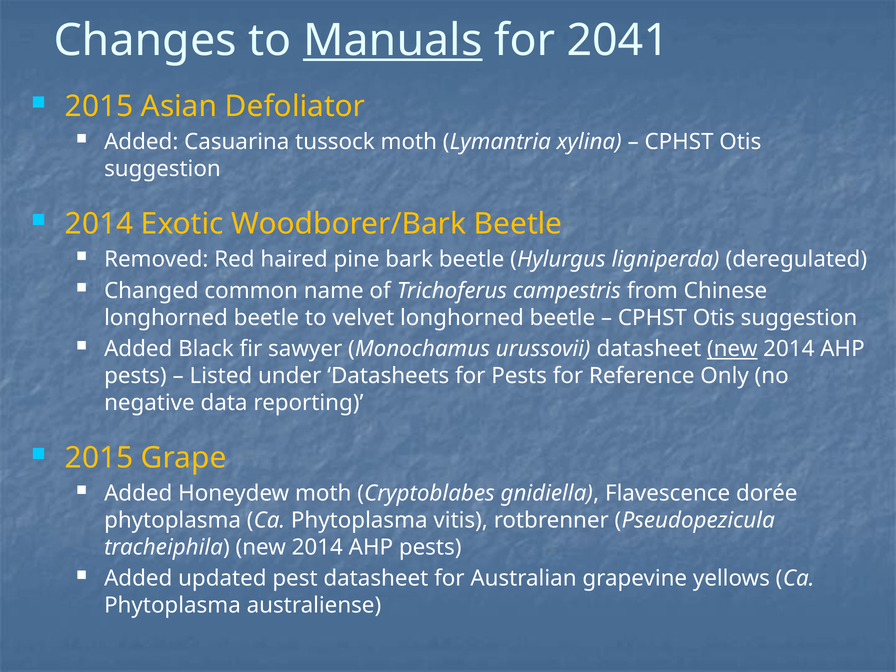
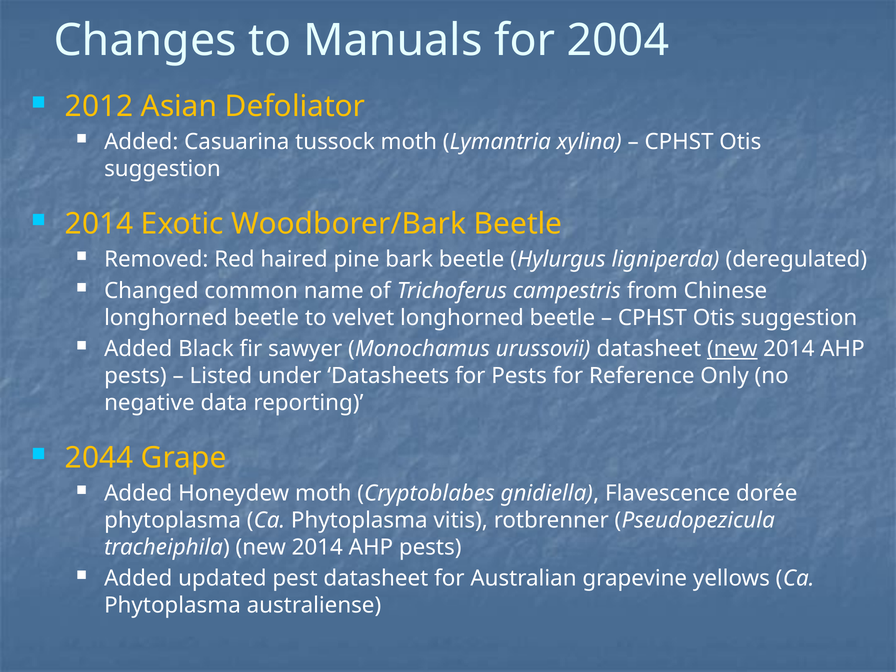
Manuals underline: present -> none (393, 40)
2041: 2041 -> 2004 (618, 40)
2015: 2015 -> 2012 (99, 107)
2015: 2015 -> 2044 (99, 458)
